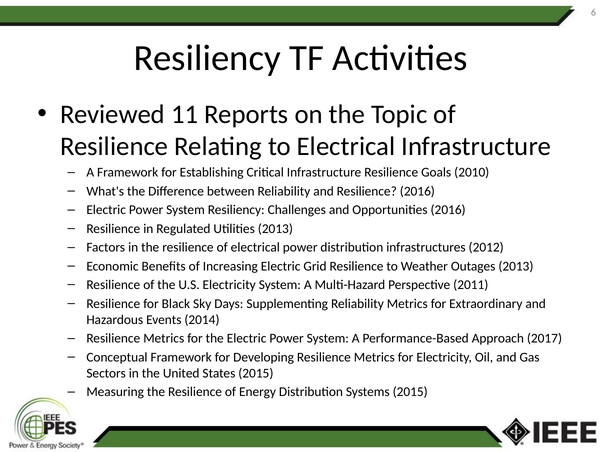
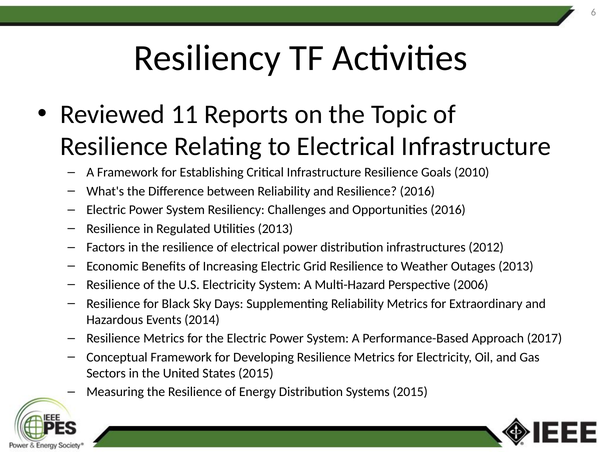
2011: 2011 -> 2006 (471, 285)
